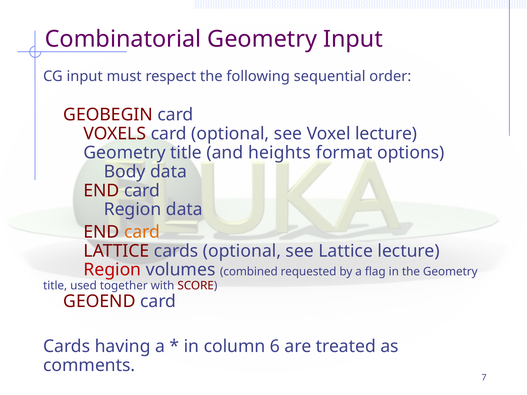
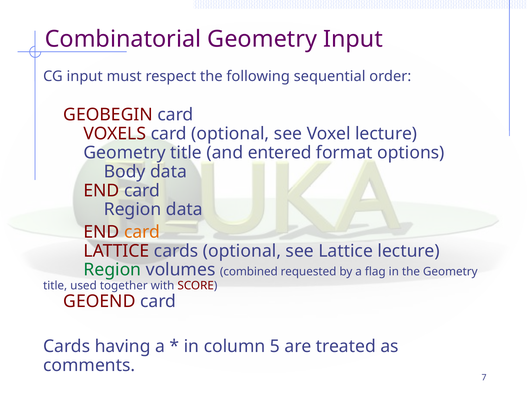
heights: heights -> entered (280, 153)
Region colour: red -> green (112, 270)
6: 6 -> 5 (275, 347)
